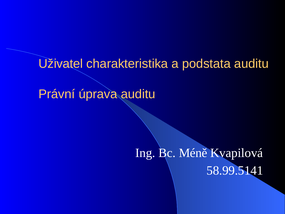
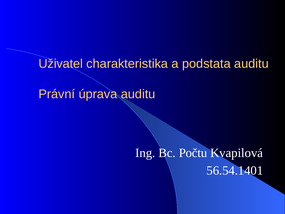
Méně: Méně -> Počtu (193, 153)
58.99.5141: 58.99.5141 -> 56.54.1401 (235, 170)
